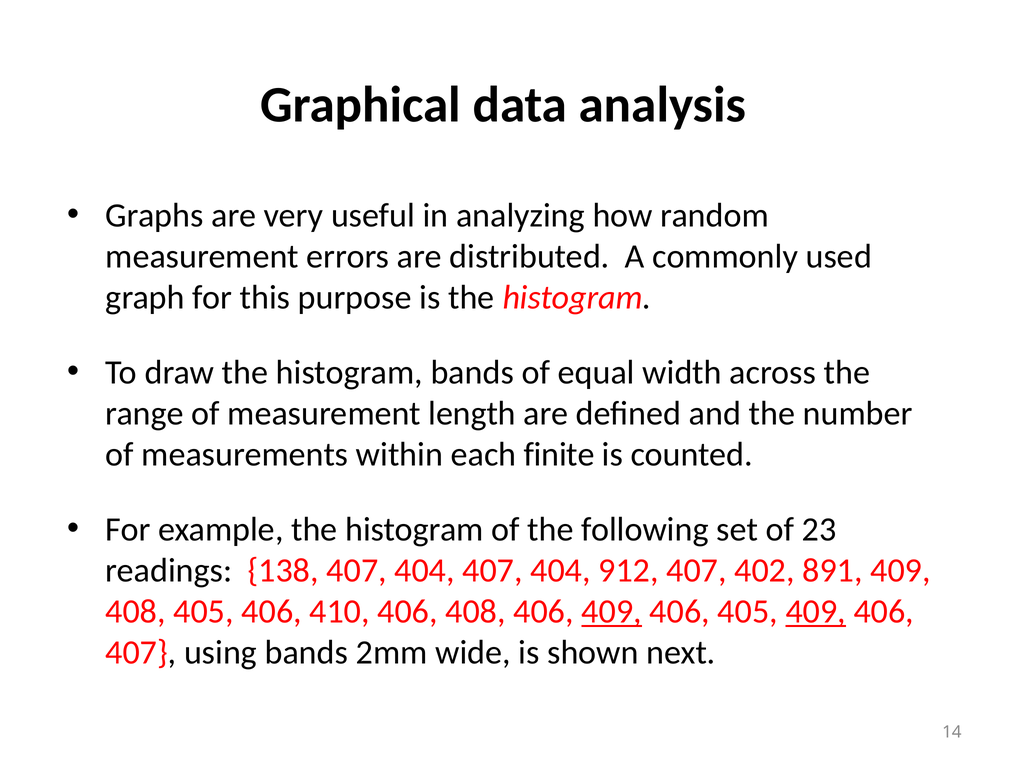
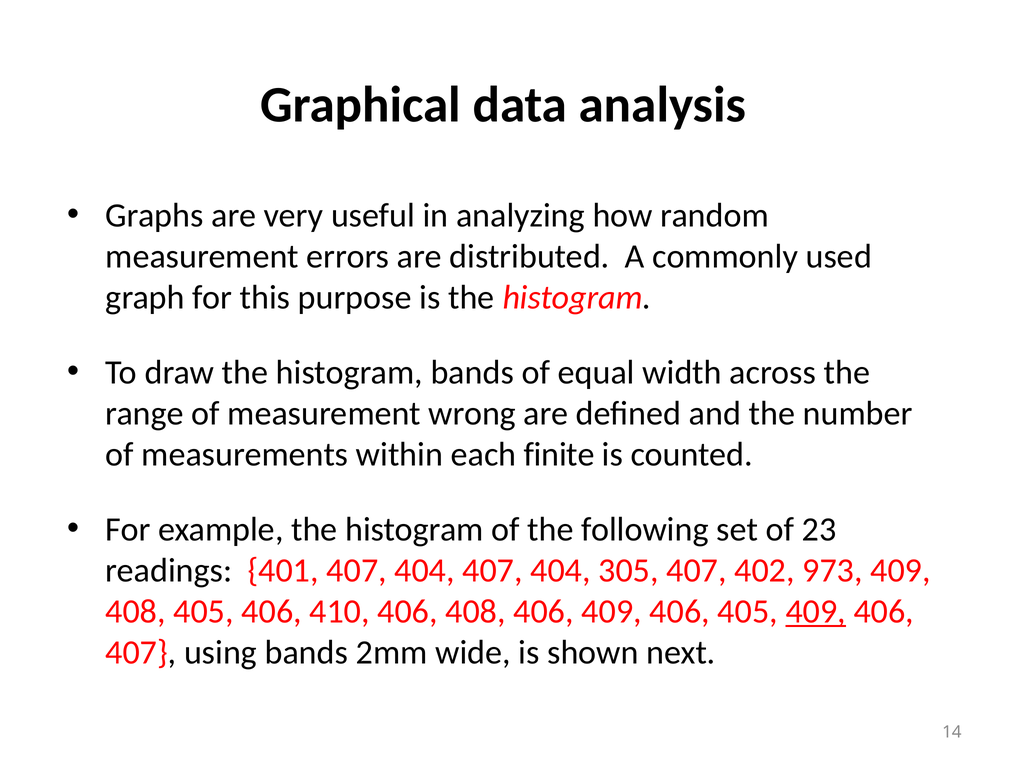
length: length -> wrong (472, 413)
138: 138 -> 401 (283, 570)
912: 912 -> 305 (629, 570)
891: 891 -> 973 (832, 570)
409 underline: present -> none (612, 611)
